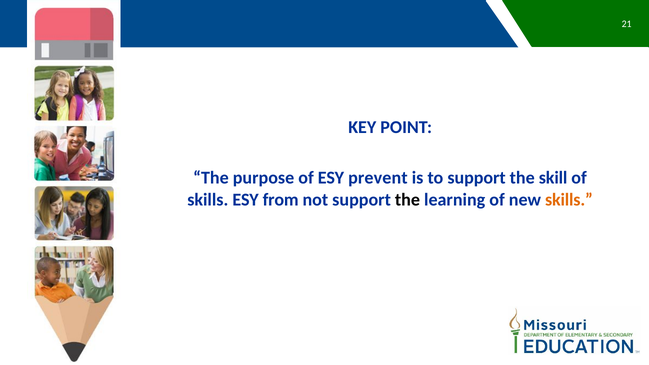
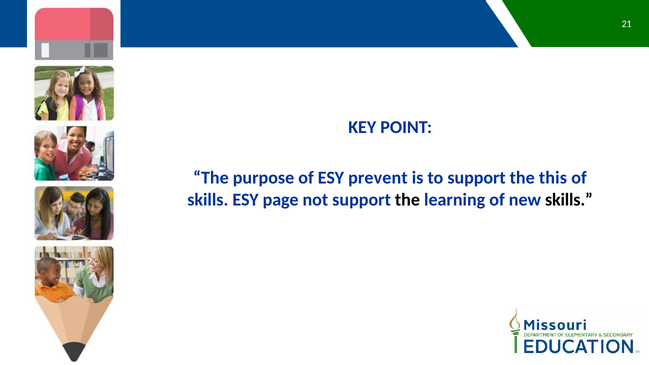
skill: skill -> this (553, 178)
from: from -> page (281, 200)
skills colour: orange -> black (569, 200)
